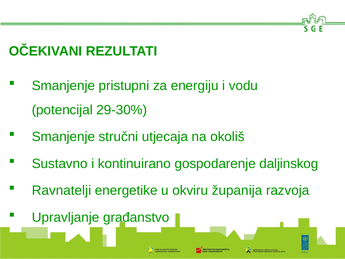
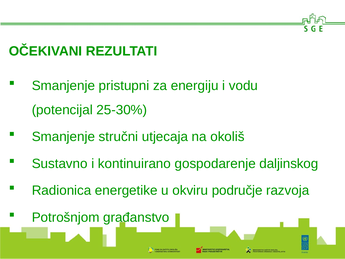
29-30%: 29-30% -> 25-30% (122, 110)
Ravnatelji: Ravnatelji -> Radionica (62, 190)
županija: županija -> područje (237, 190)
Upravljanje: Upravljanje -> Potrošnjom (66, 217)
